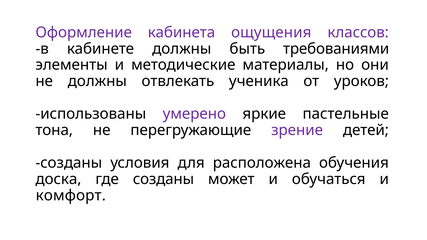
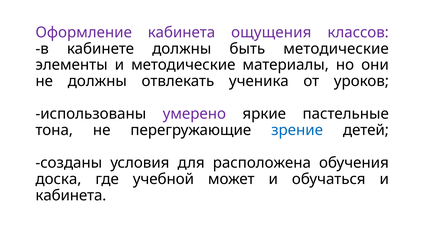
быть требованиями: требованиями -> методические (336, 49)
зрение colour: purple -> blue (297, 130)
где созданы: созданы -> учебной (163, 179)
комфорт: комфорт -> кабинета (71, 196)
